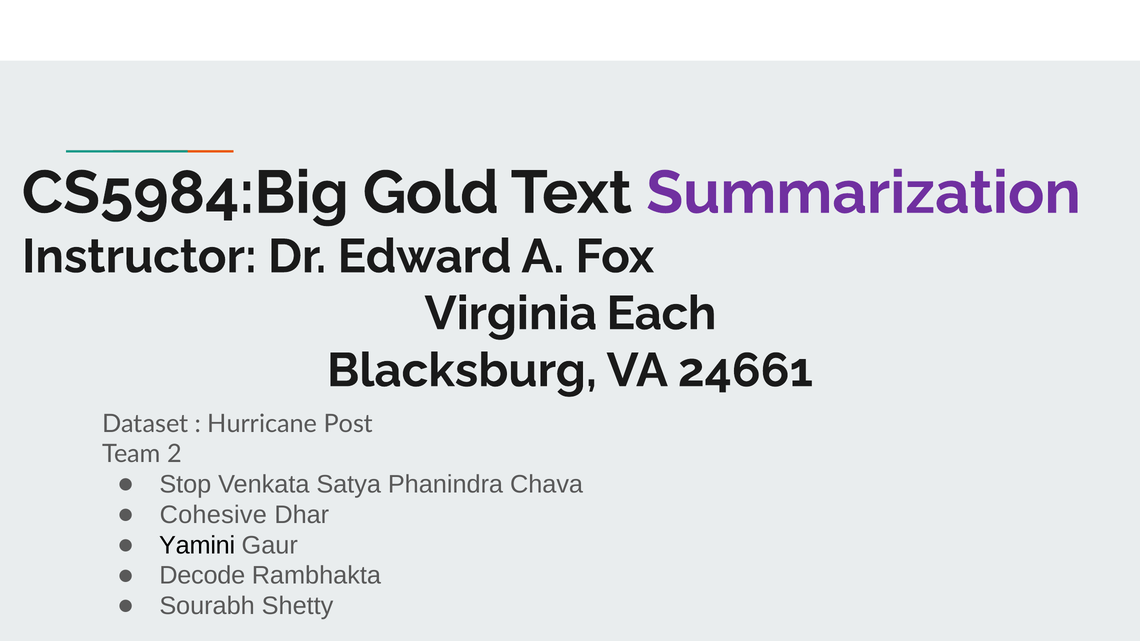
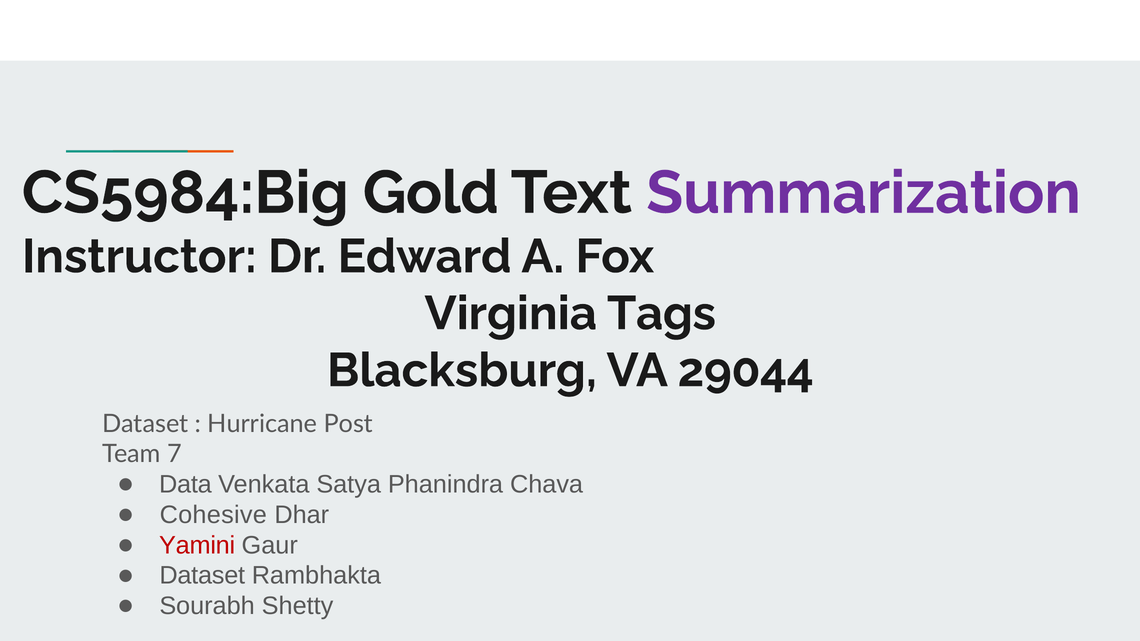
Each: Each -> Tags (661, 314)
24661: 24661 -> 29044 (746, 371)
2: 2 -> 7 (175, 454)
Stop: Stop -> Data (185, 485)
Yamini colour: black -> red (197, 545)
Decode: Decode -> Dataset (202, 576)
